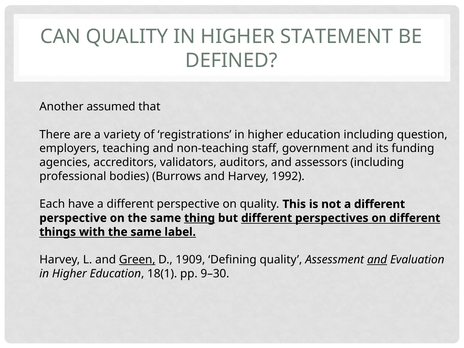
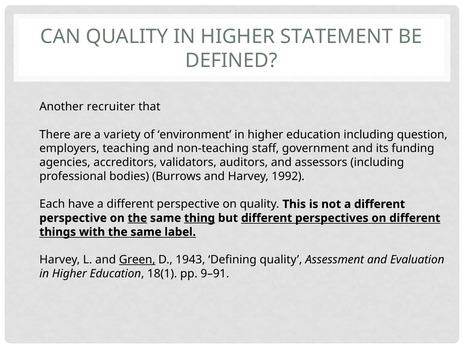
assumed: assumed -> recruiter (111, 107)
registrations: registrations -> environment (194, 135)
the underline: none -> present (137, 218)
1909: 1909 -> 1943 (190, 260)
and underline: present -> none (377, 260)
9–30: 9–30 -> 9–91 (215, 274)
